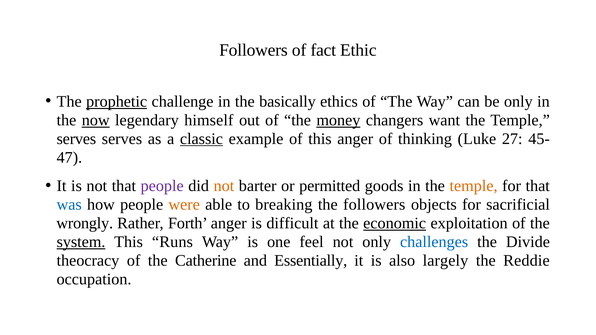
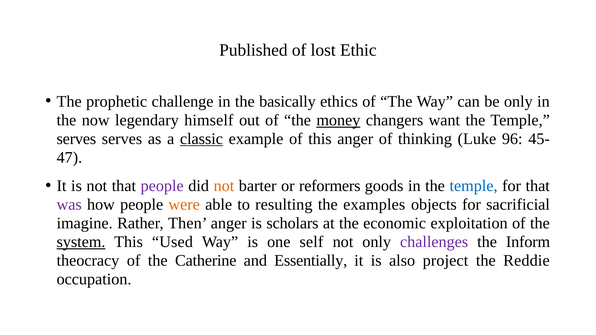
Followers: Followers -> Published (253, 50)
fact: fact -> lost (323, 50)
prophetic underline: present -> none (117, 102)
now underline: present -> none (96, 120)
27: 27 -> 96 (512, 139)
permitted: permitted -> reformers (330, 186)
temple colour: orange -> blue (474, 186)
was colour: blue -> purple (69, 205)
breaking: breaking -> resulting (284, 205)
the followers: followers -> examples (374, 205)
wrongly: wrongly -> imagine (85, 223)
Forth: Forth -> Then (188, 223)
difficult: difficult -> scholars (292, 223)
economic underline: present -> none (395, 223)
Runs: Runs -> Used (172, 242)
feel: feel -> self (311, 242)
challenges colour: blue -> purple (434, 242)
Divide: Divide -> Inform (528, 242)
largely: largely -> project (445, 261)
